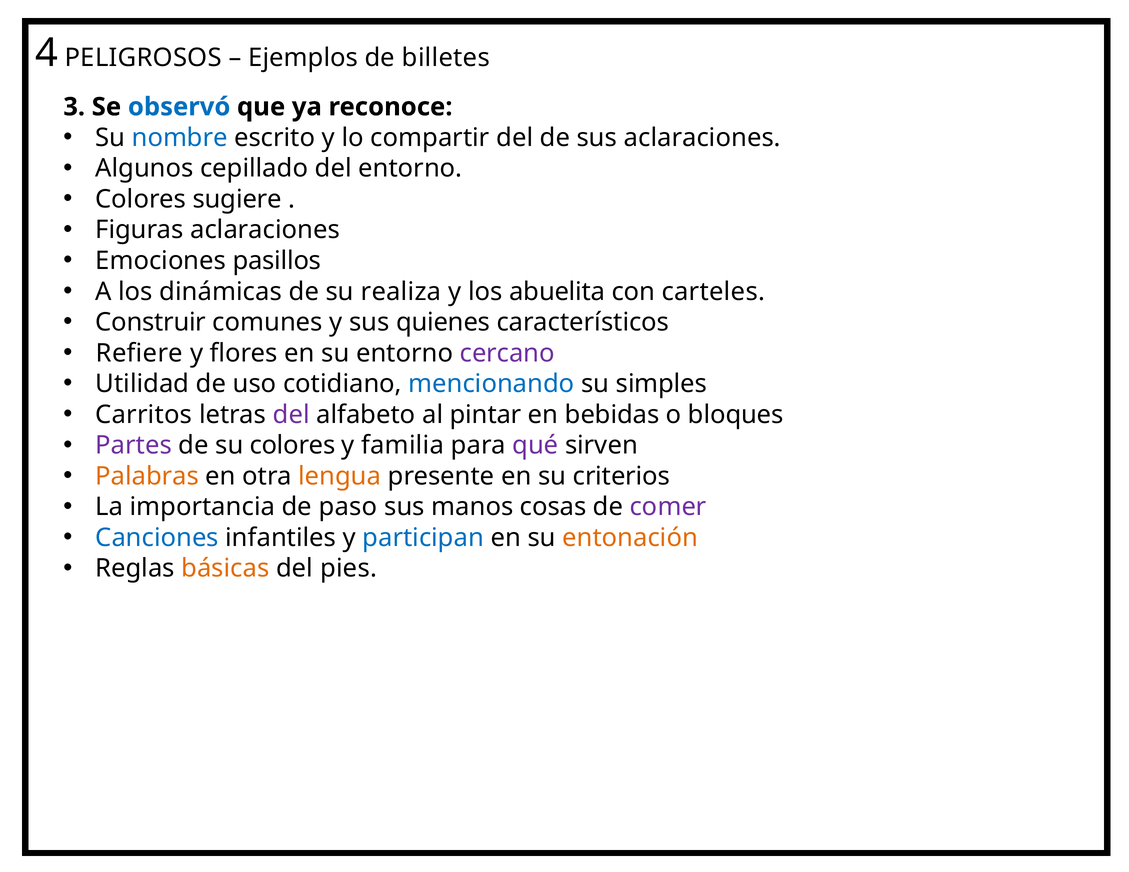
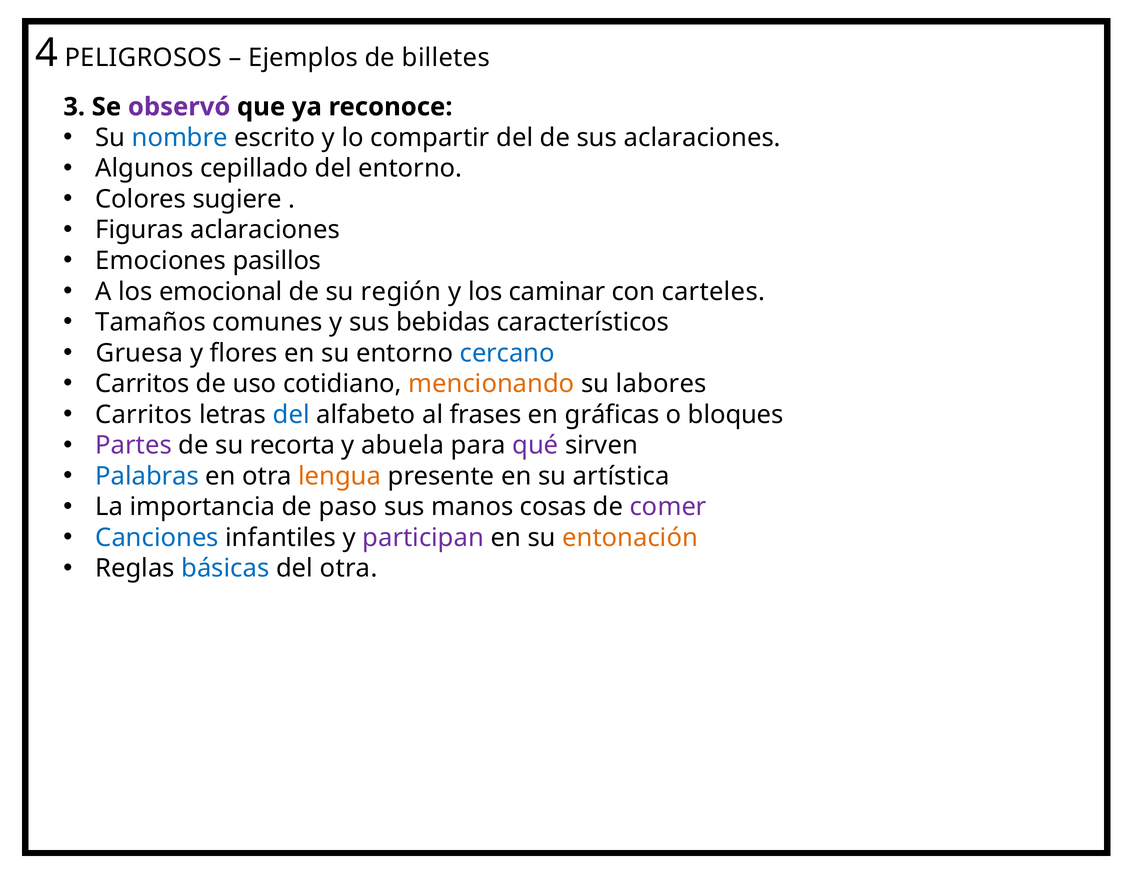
observó colour: blue -> purple (179, 107)
dinámicas: dinámicas -> emocional (221, 292)
realiza: realiza -> región (401, 292)
abuelita: abuelita -> caminar (557, 292)
Construir: Construir -> Tamaños (151, 322)
quienes: quienes -> bebidas (443, 322)
Refiere: Refiere -> Gruesa (139, 353)
cercano colour: purple -> blue (507, 353)
Utilidad: Utilidad -> Carritos (142, 384)
mencionando colour: blue -> orange (491, 384)
simples: simples -> labores (661, 384)
del colour: purple -> blue (291, 415)
pintar: pintar -> frases (486, 415)
bebidas: bebidas -> gráficas (612, 415)
su colores: colores -> recorta (293, 446)
familia: familia -> abuela (403, 446)
Palabras colour: orange -> blue (147, 476)
criterios: criterios -> artística (621, 476)
participan colour: blue -> purple (423, 538)
básicas colour: orange -> blue (225, 569)
del pies: pies -> otra (349, 569)
